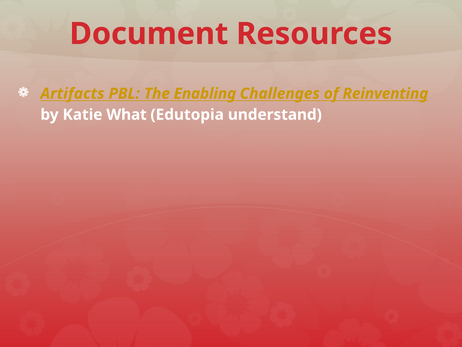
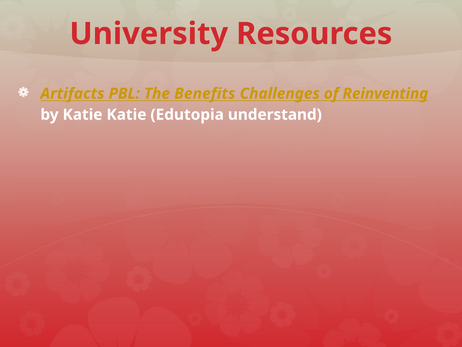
Document: Document -> University (149, 34)
Enabling: Enabling -> Benefits (205, 93)
Katie What: What -> Katie (126, 115)
